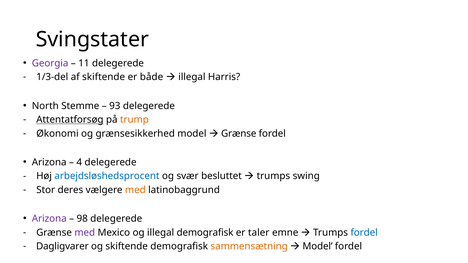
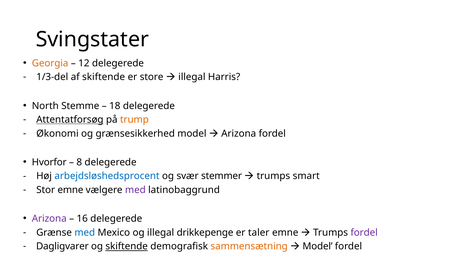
Georgia colour: purple -> orange (50, 63)
11: 11 -> 12 (84, 63)
både: både -> store (152, 77)
93: 93 -> 18 (115, 106)
Grænse: Grænse -> Arizona (239, 134)
Arizona: Arizona -> Hvorfor (49, 162)
4: 4 -> 8 (79, 162)
besluttet: besluttet -> stemmer (222, 176)
swing: swing -> smart (306, 176)
Stor deres: deres -> emne (70, 190)
med colour: orange -> purple (135, 190)
98: 98 -> 16 (82, 219)
med colour: purple -> blue (85, 233)
illegal demografisk: demografisk -> drikkepenge (205, 233)
fordel colour: blue -> purple (364, 233)
skiftende underline: none -> present (127, 247)
